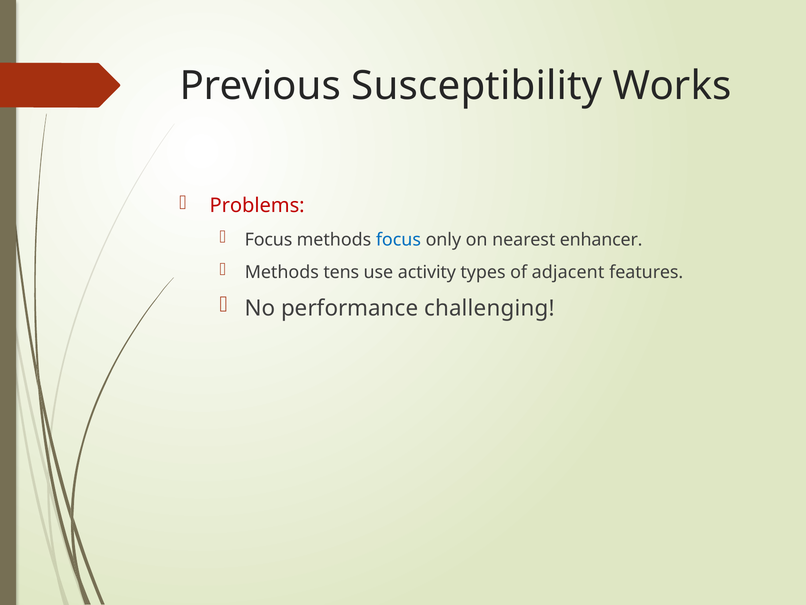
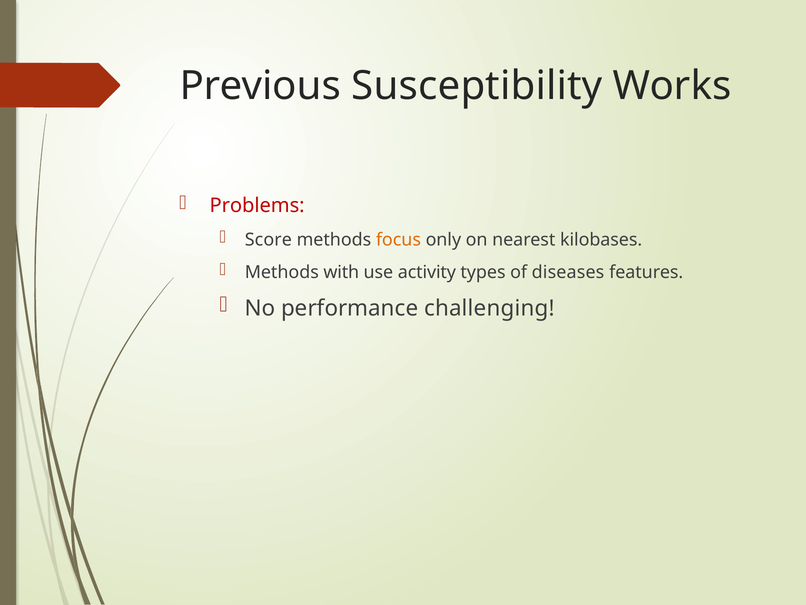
Focus: Focus -> Score (268, 239)
focus colour: blue -> orange (398, 239)
enhancer: enhancer -> kilobases (601, 239)
tens: tens -> with (341, 272)
adjacent: adjacent -> diseases (568, 272)
